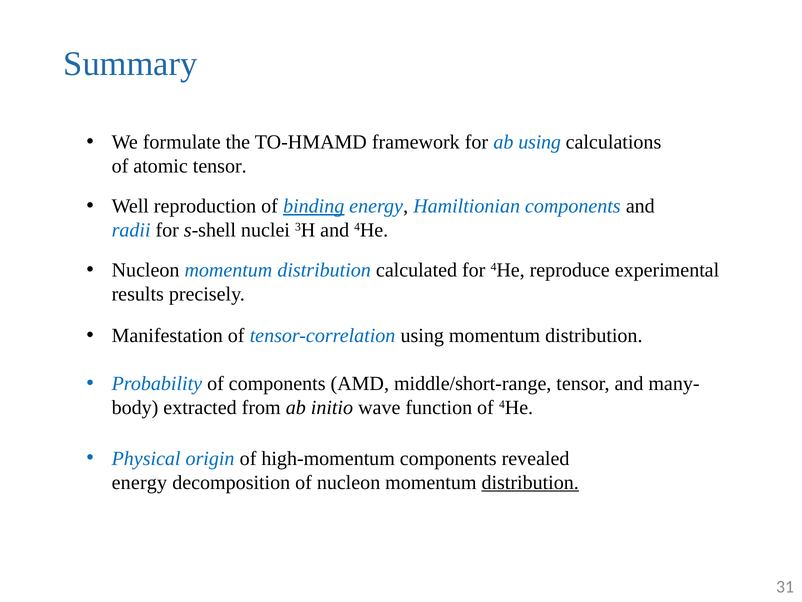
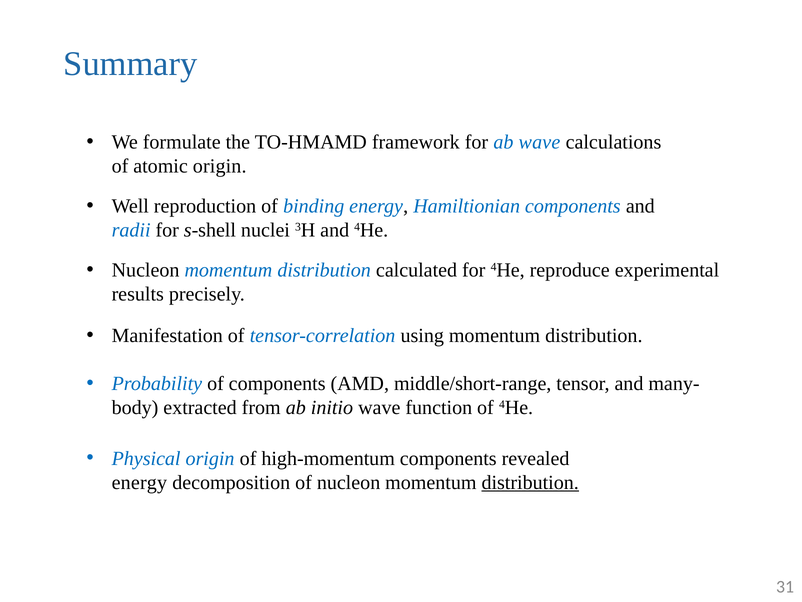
ab using: using -> wave (539, 142)
atomic tensor: tensor -> origin (220, 166)
binding underline: present -> none (314, 206)
